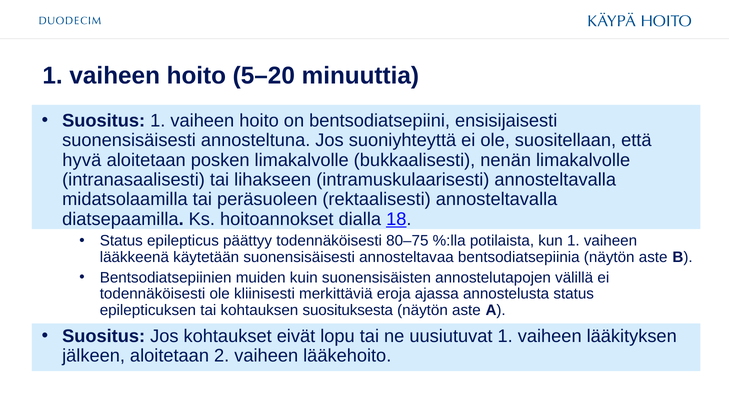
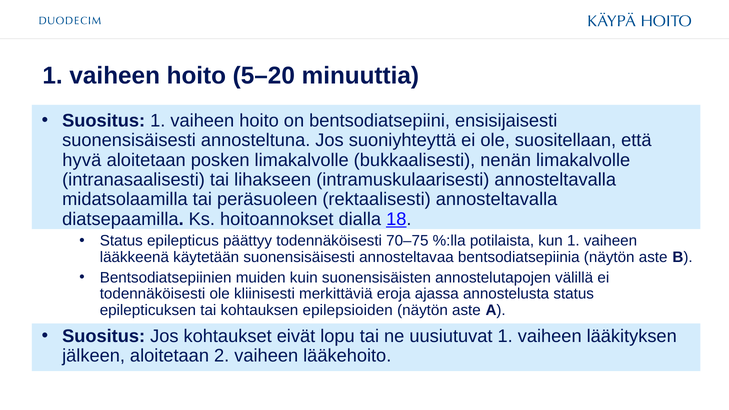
80–75: 80–75 -> 70–75 (407, 241)
suosituksesta: suosituksesta -> epilepsioiden (348, 310)
